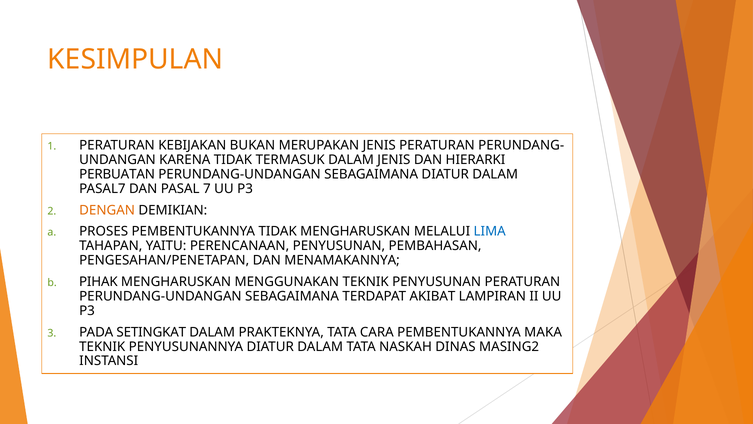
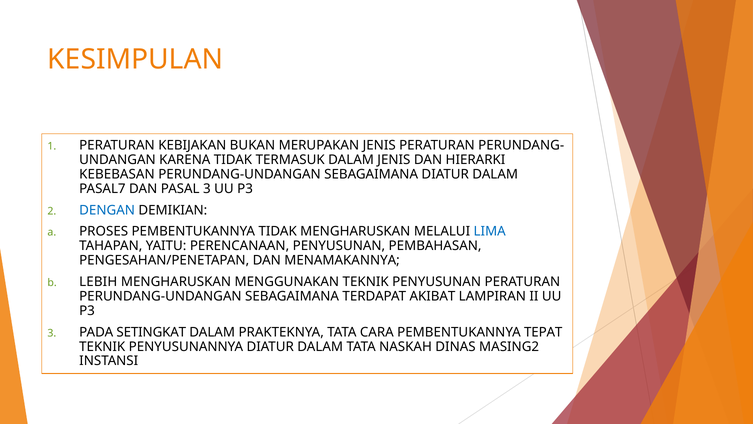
PERBUATAN: PERBUATAN -> KEBEBASAN (117, 174)
PASAL 7: 7 -> 3 (207, 188)
DENGAN colour: orange -> blue (107, 210)
PIHAK: PIHAK -> LEBIH (98, 282)
MAKA: MAKA -> TEPAT (543, 332)
